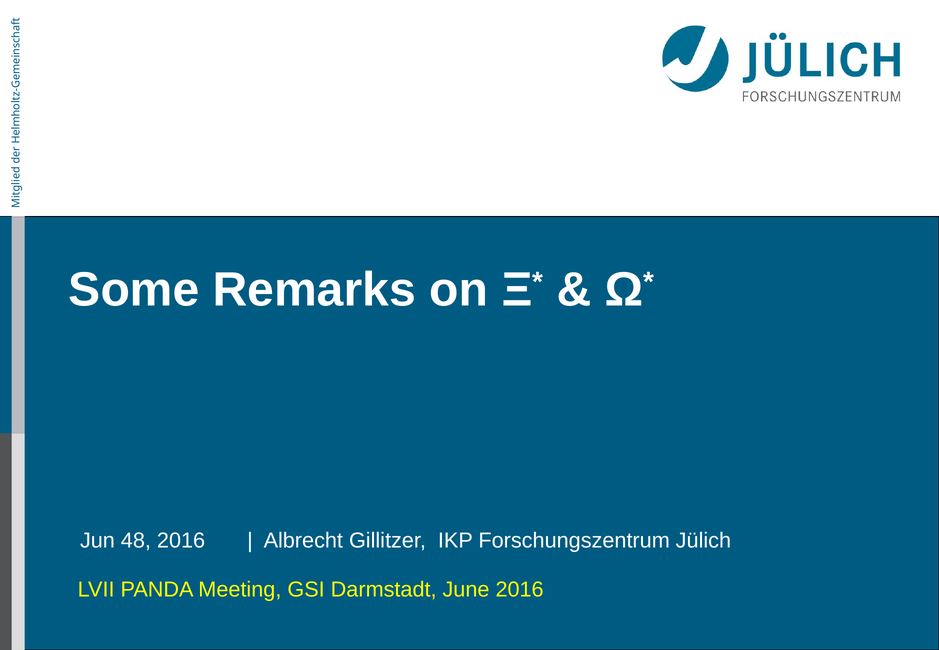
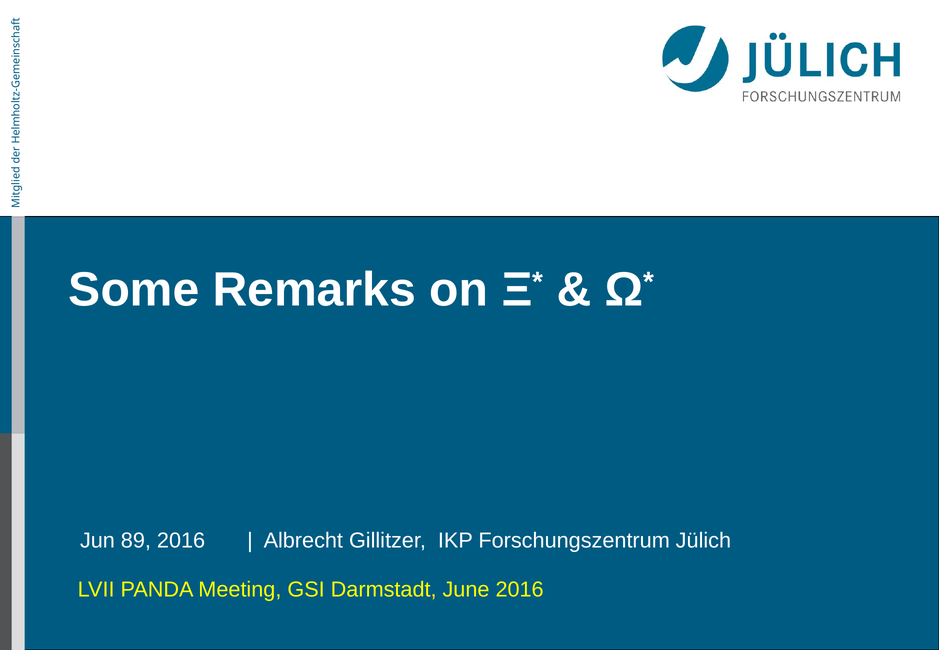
48: 48 -> 89 (136, 541)
